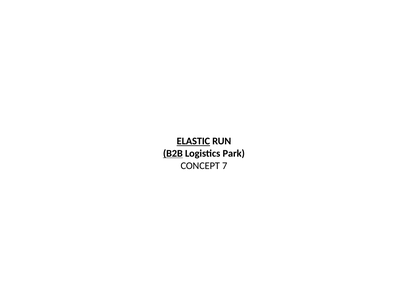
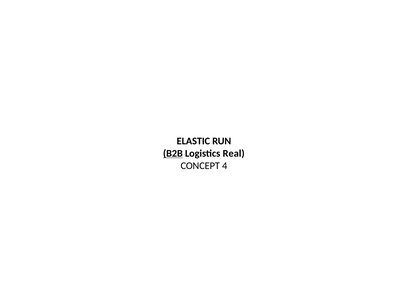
ELASTIC underline: present -> none (193, 141)
Park: Park -> Real (234, 153)
7: 7 -> 4 (225, 166)
